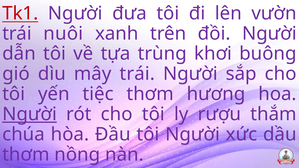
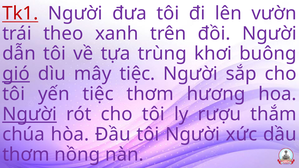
nuôi: nuôi -> theo (63, 34)
gió underline: none -> present (16, 74)
mây trái: trái -> tiệc (137, 74)
